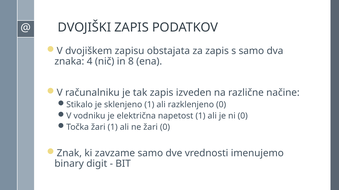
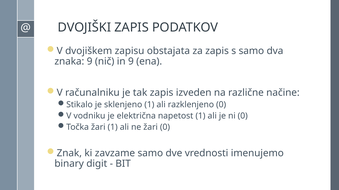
znaka 4: 4 -> 9 (90, 62)
in 8: 8 -> 9 (131, 62)
